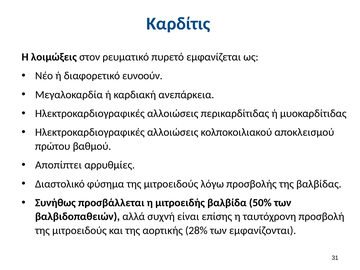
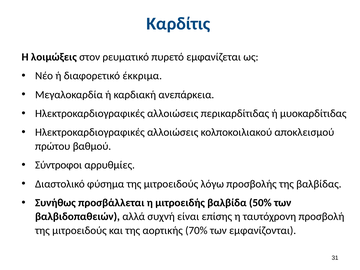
ευνοούν: ευνοούν -> έκκριμα (142, 76)
Αποπίπτει: Αποπίπτει -> Σύντροφοι (59, 165)
28%: 28% -> 70% (196, 230)
